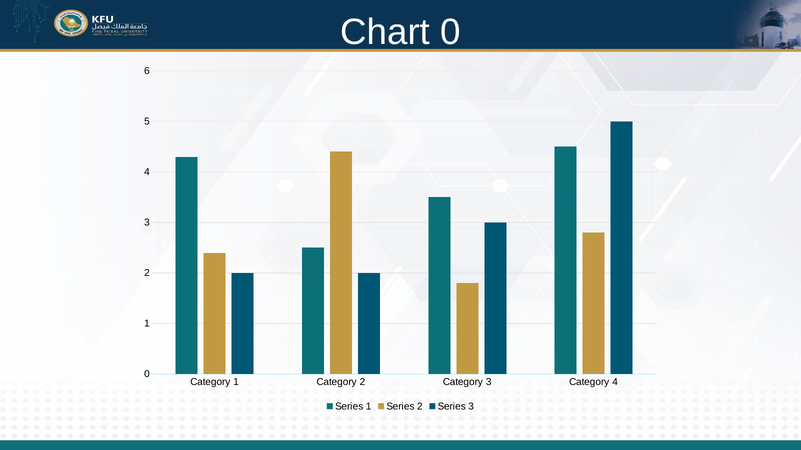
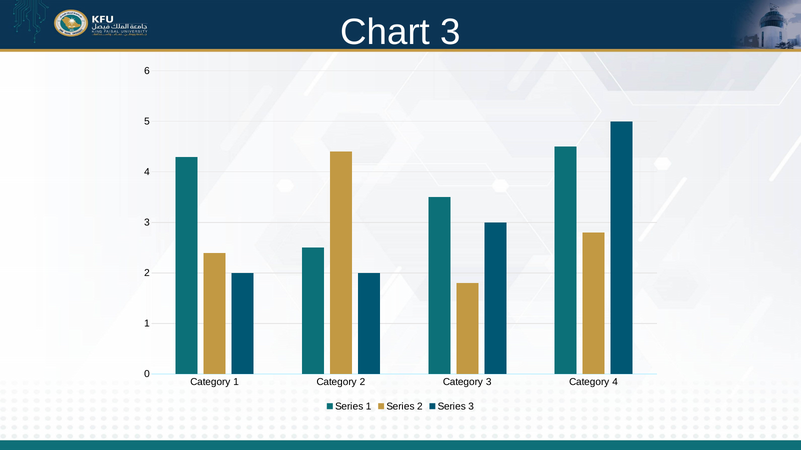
Chart 0: 0 -> 3 (450, 32)
